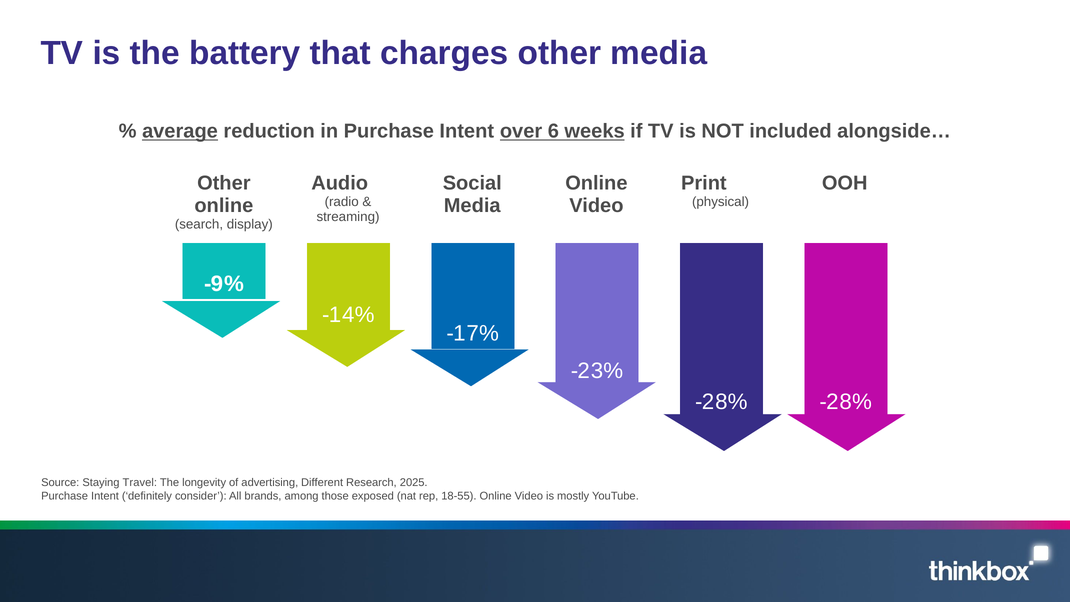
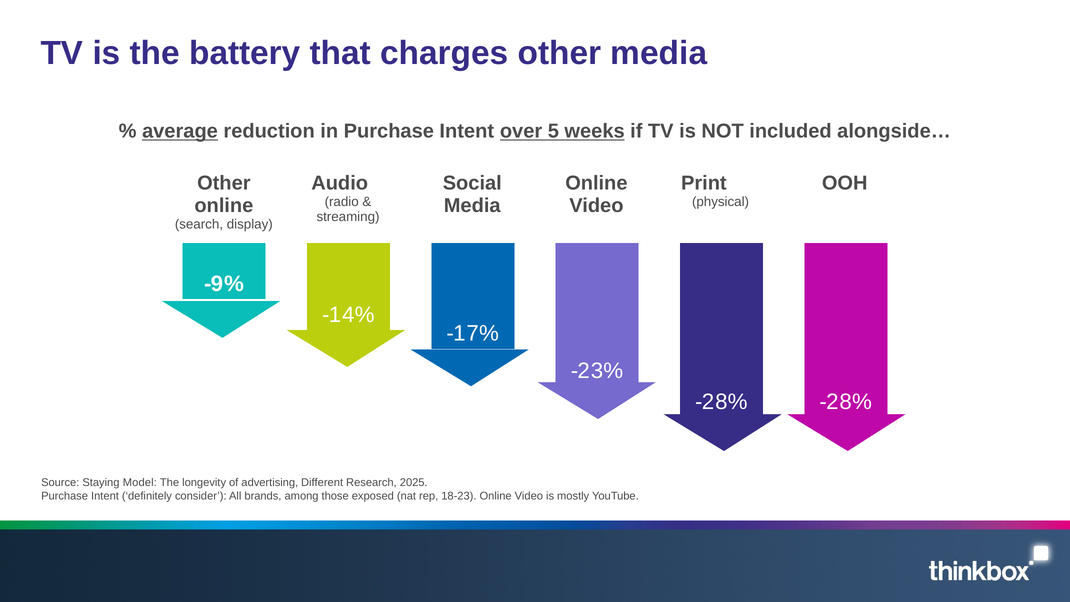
6: 6 -> 5 (553, 131)
Travel: Travel -> Model (140, 482)
18-55: 18-55 -> 18-23 (459, 496)
